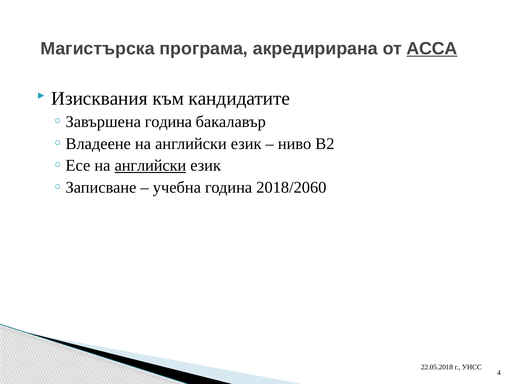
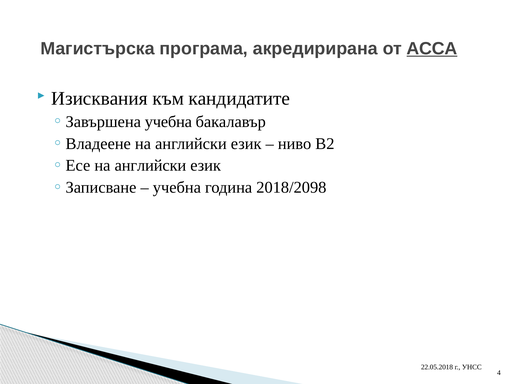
година: година -> учебна (168, 122)
английски underline: present -> none (150, 166)
2018/2060: 2018/2060 -> 2018/2098 (291, 188)
